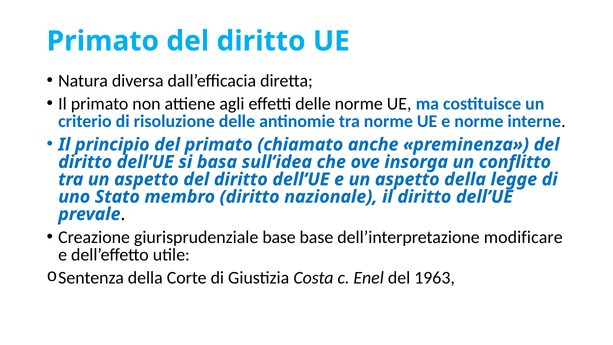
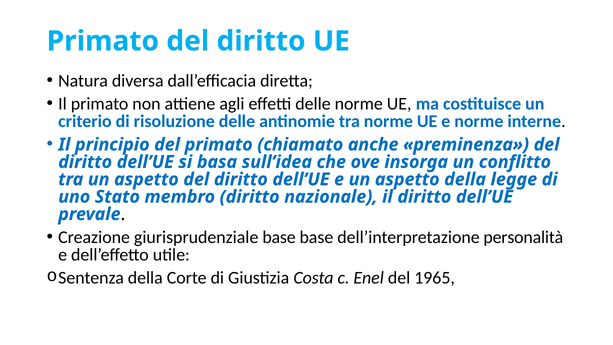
modificare: modificare -> personalità (523, 237)
1963: 1963 -> 1965 (435, 278)
